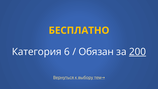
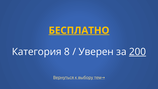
БЕСПЛАТНО underline: none -> present (79, 30)
6: 6 -> 8 (67, 52)
Обязан: Обязан -> Уверен (96, 52)
